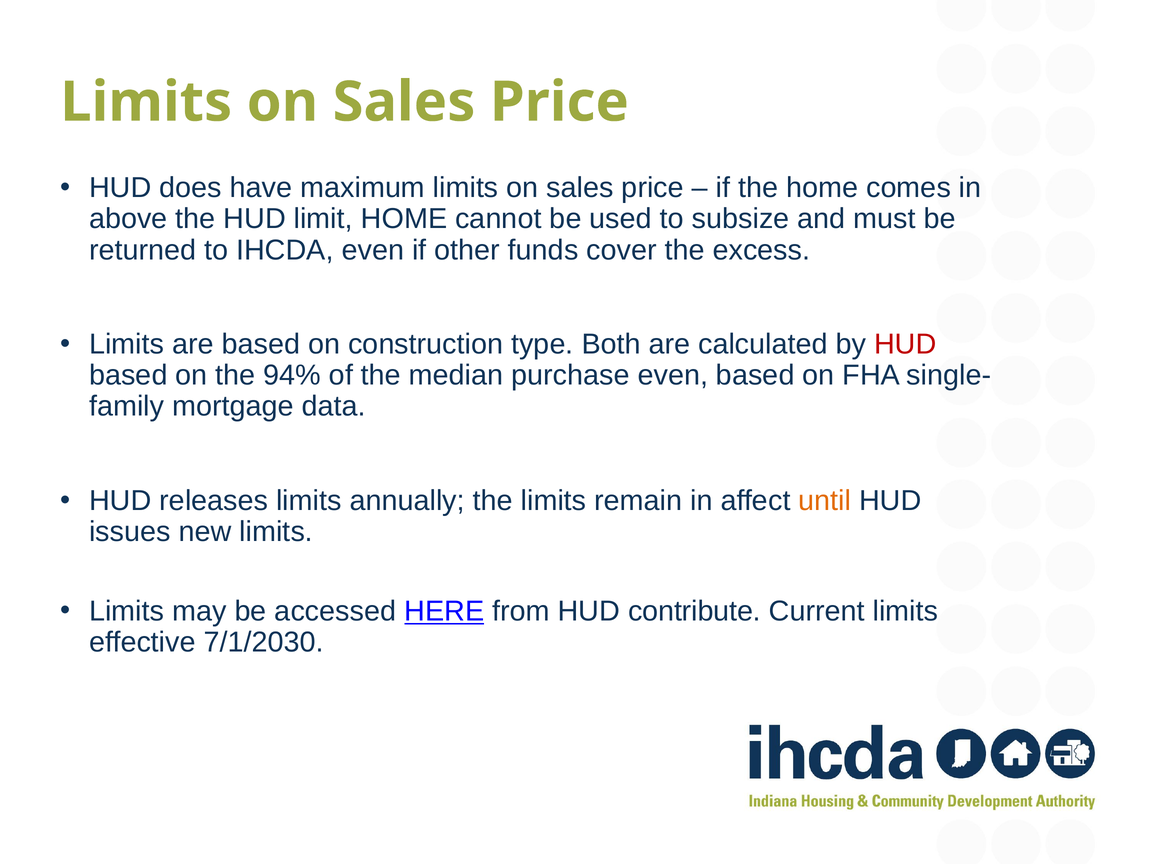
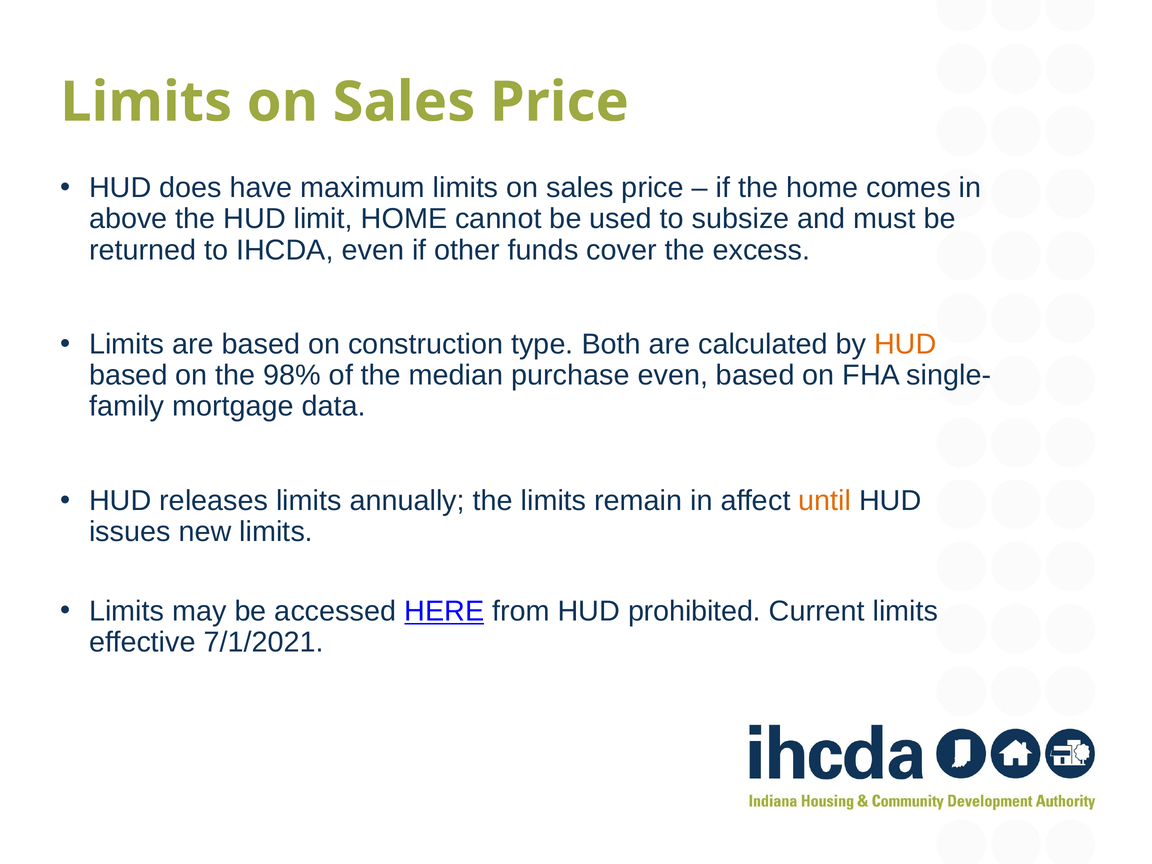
HUD colour: red -> orange (905, 344)
94%: 94% -> 98% (292, 375)
contribute: contribute -> prohibited (695, 611)
7/1/2030: 7/1/2030 -> 7/1/2021 (264, 642)
